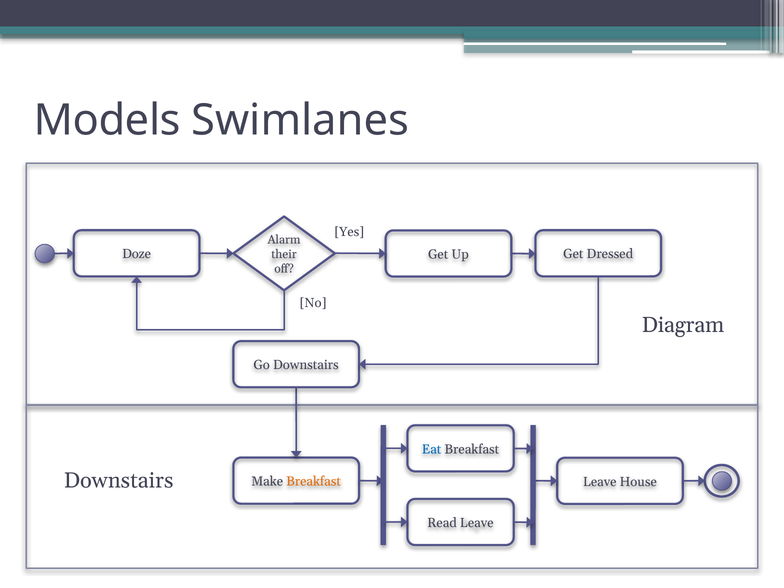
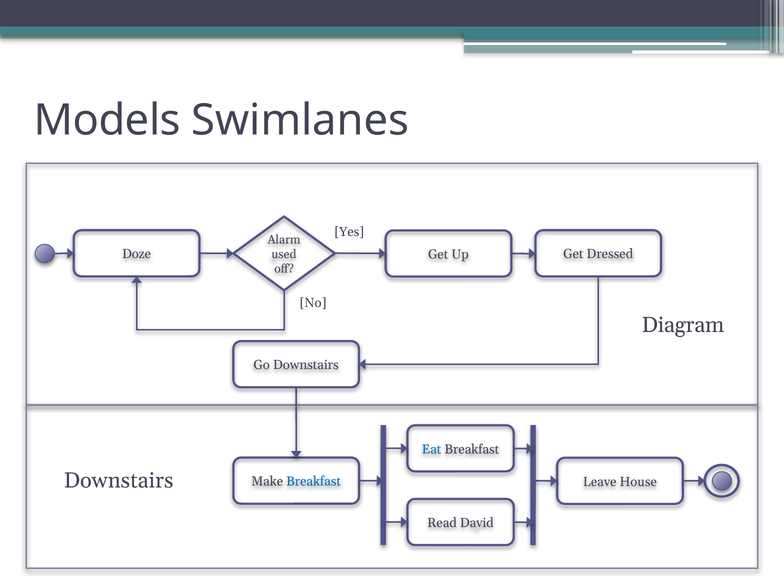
their: their -> used (284, 254)
Breakfast colour: orange -> blue (314, 482)
Read Leave: Leave -> David (477, 523)
